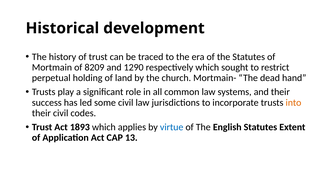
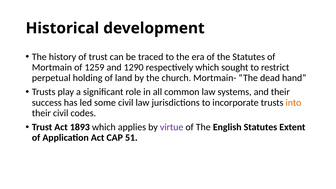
8209: 8209 -> 1259 (94, 67)
virtue colour: blue -> purple (172, 127)
13: 13 -> 51 (131, 138)
